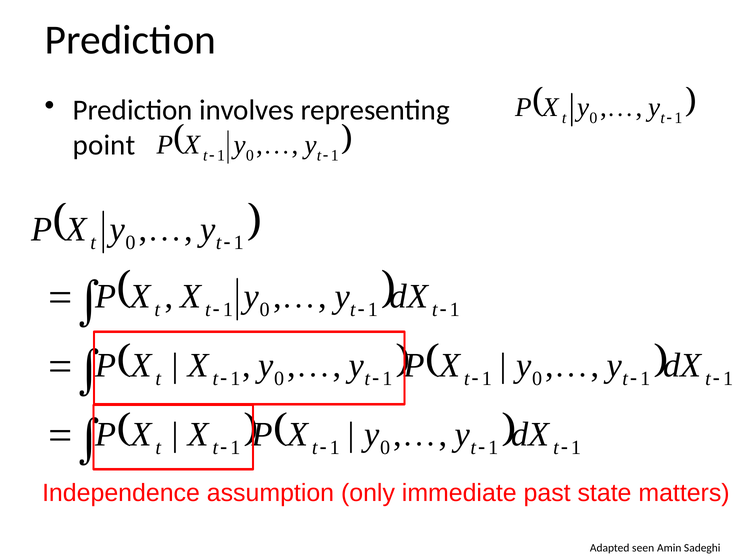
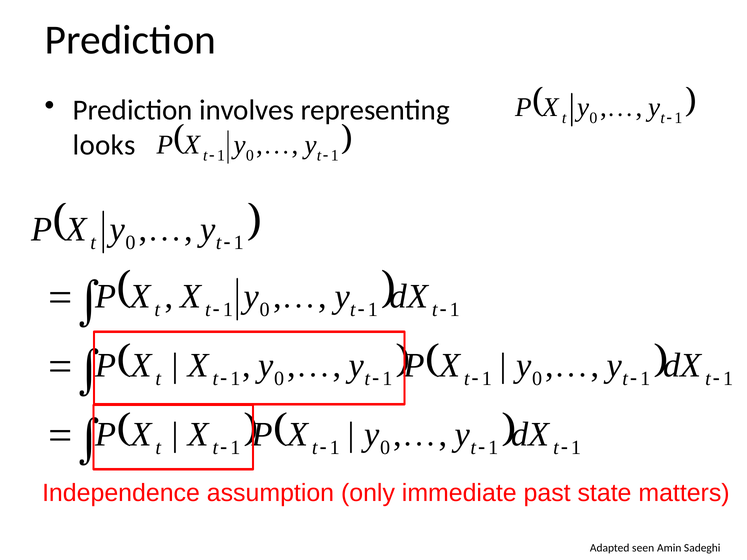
point: point -> looks (104, 145)
